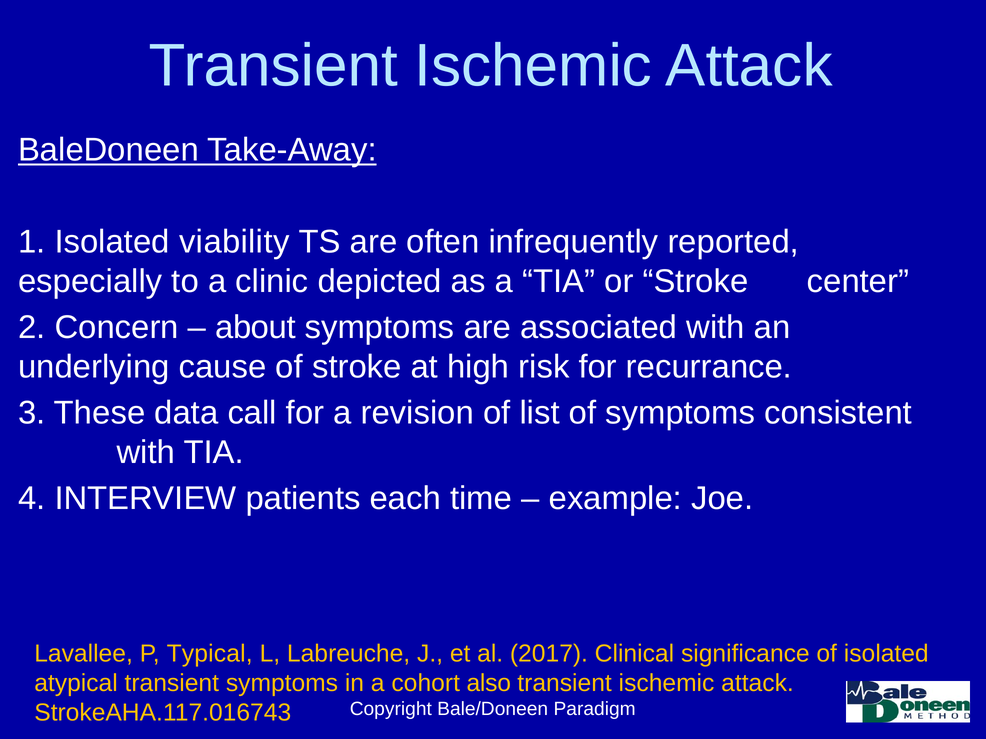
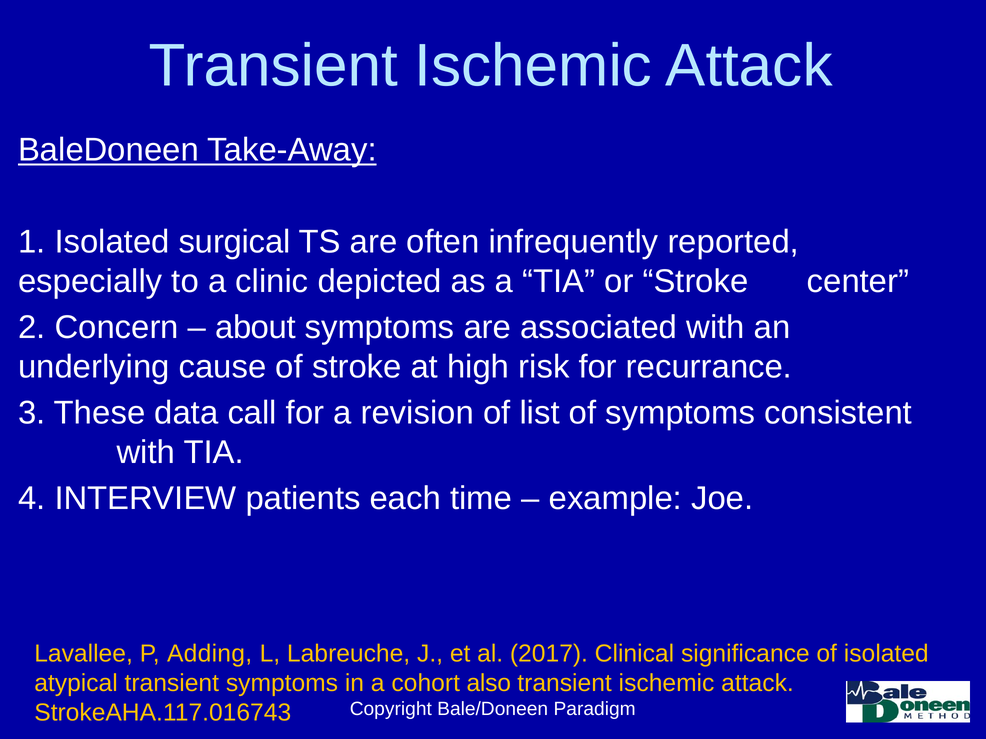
viability: viability -> surgical (235, 242)
Typical: Typical -> Adding (210, 654)
